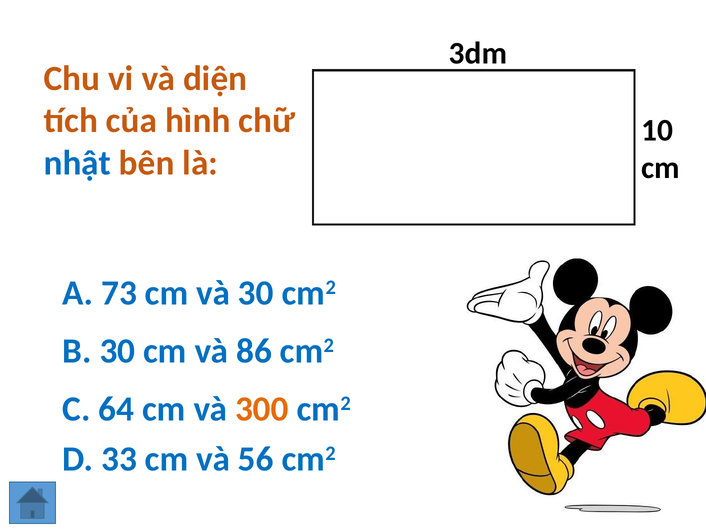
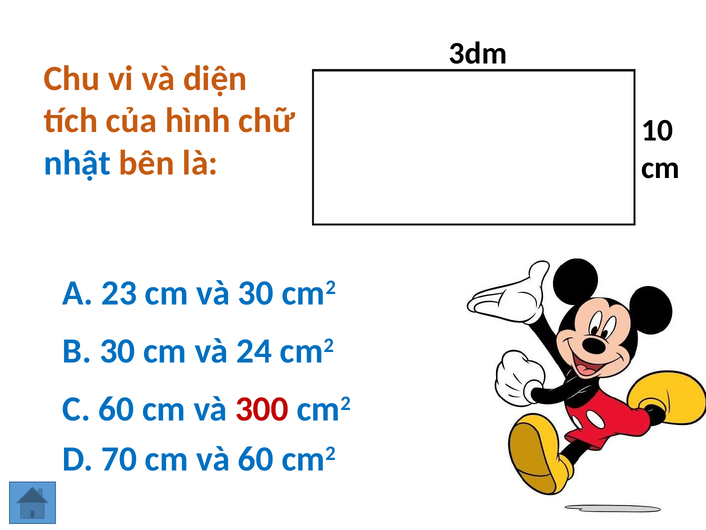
73: 73 -> 23 (119, 293)
86: 86 -> 24 (254, 351)
C 64: 64 -> 60 (116, 409)
300 colour: orange -> red (262, 409)
33: 33 -> 70 (119, 459)
và 56: 56 -> 60 (256, 459)
